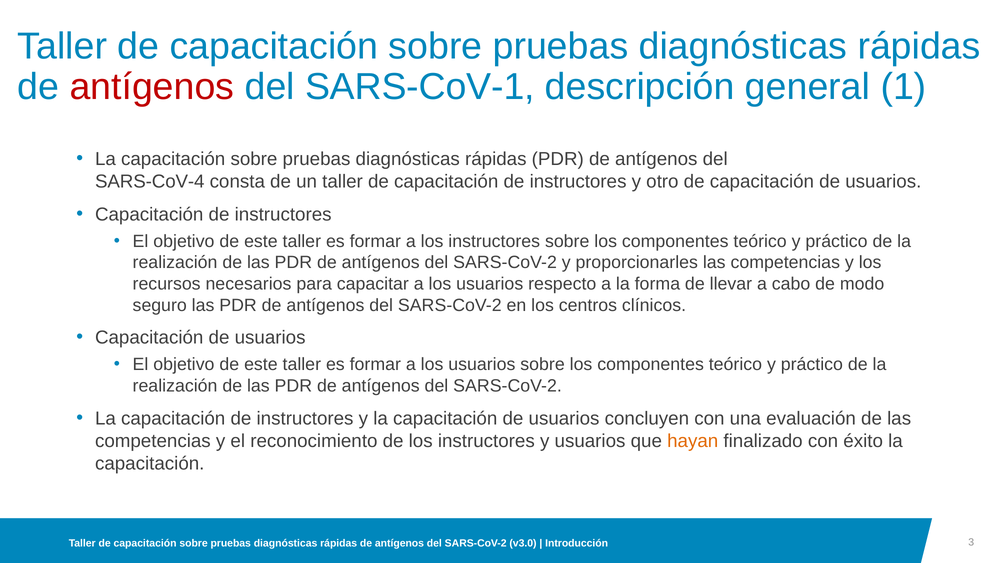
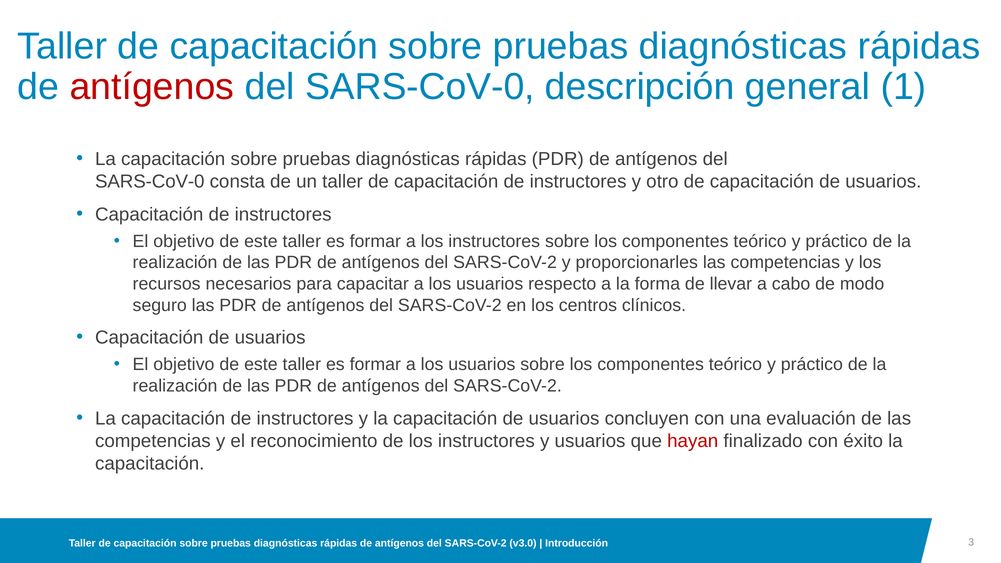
SARS-CoV-1: SARS-CoV-1 -> SARS-CoV-0 (420, 87)
SARS-CoV-4: SARS-CoV-4 -> SARS-CoV-0 (150, 181)
hayan colour: orange -> red (693, 441)
